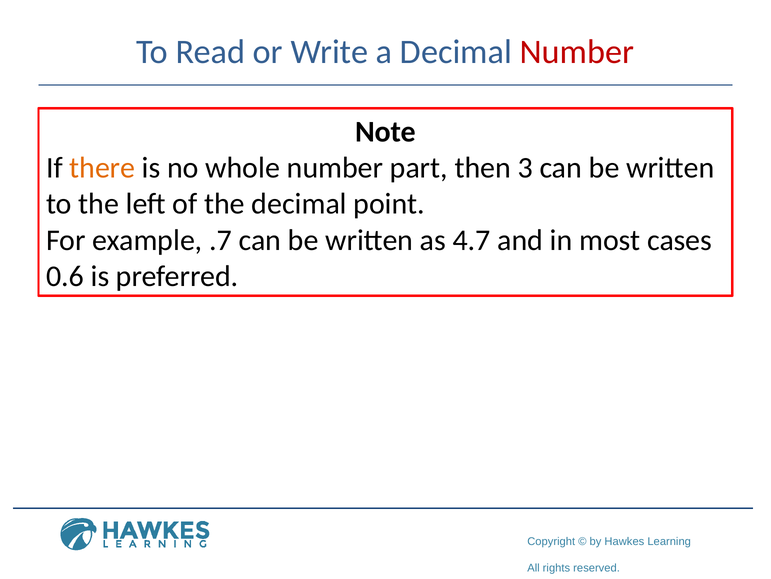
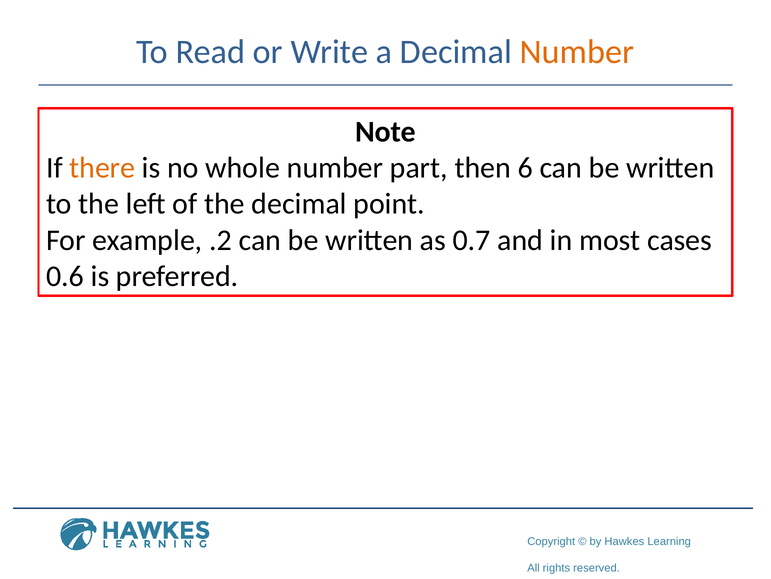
Number colour: red -> orange (577, 52)
3: 3 -> 6 (525, 168)
.7: .7 -> .2 (221, 240)
4.7: 4.7 -> 0.7 (472, 240)
